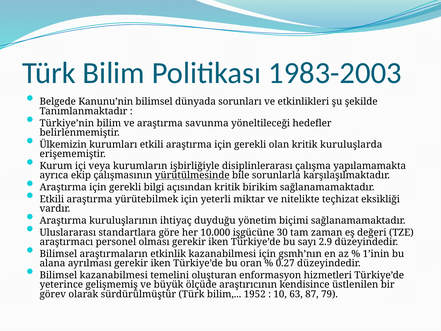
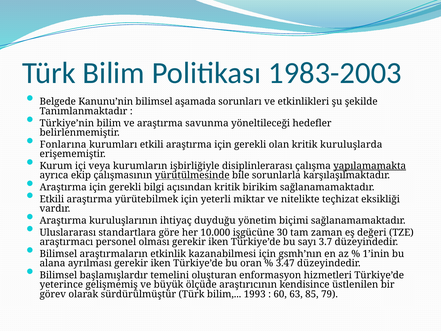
dünyada: dünyada -> aşamada (196, 102)
Ülkemizin: Ülkemizin -> Fonlarına (63, 144)
yapılamamakta underline: none -> present (370, 166)
2.9: 2.9 -> 3.7 (325, 242)
0.27: 0.27 -> 3.47 (285, 263)
Bilimsel kazanabilmesi: kazanabilmesi -> başlamışlardır (114, 275)
1952: 1952 -> 1993 (255, 294)
10: 10 -> 60 (280, 294)
87: 87 -> 85 (312, 294)
